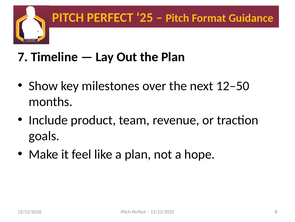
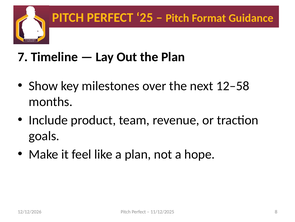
12–50: 12–50 -> 12–58 (233, 86)
